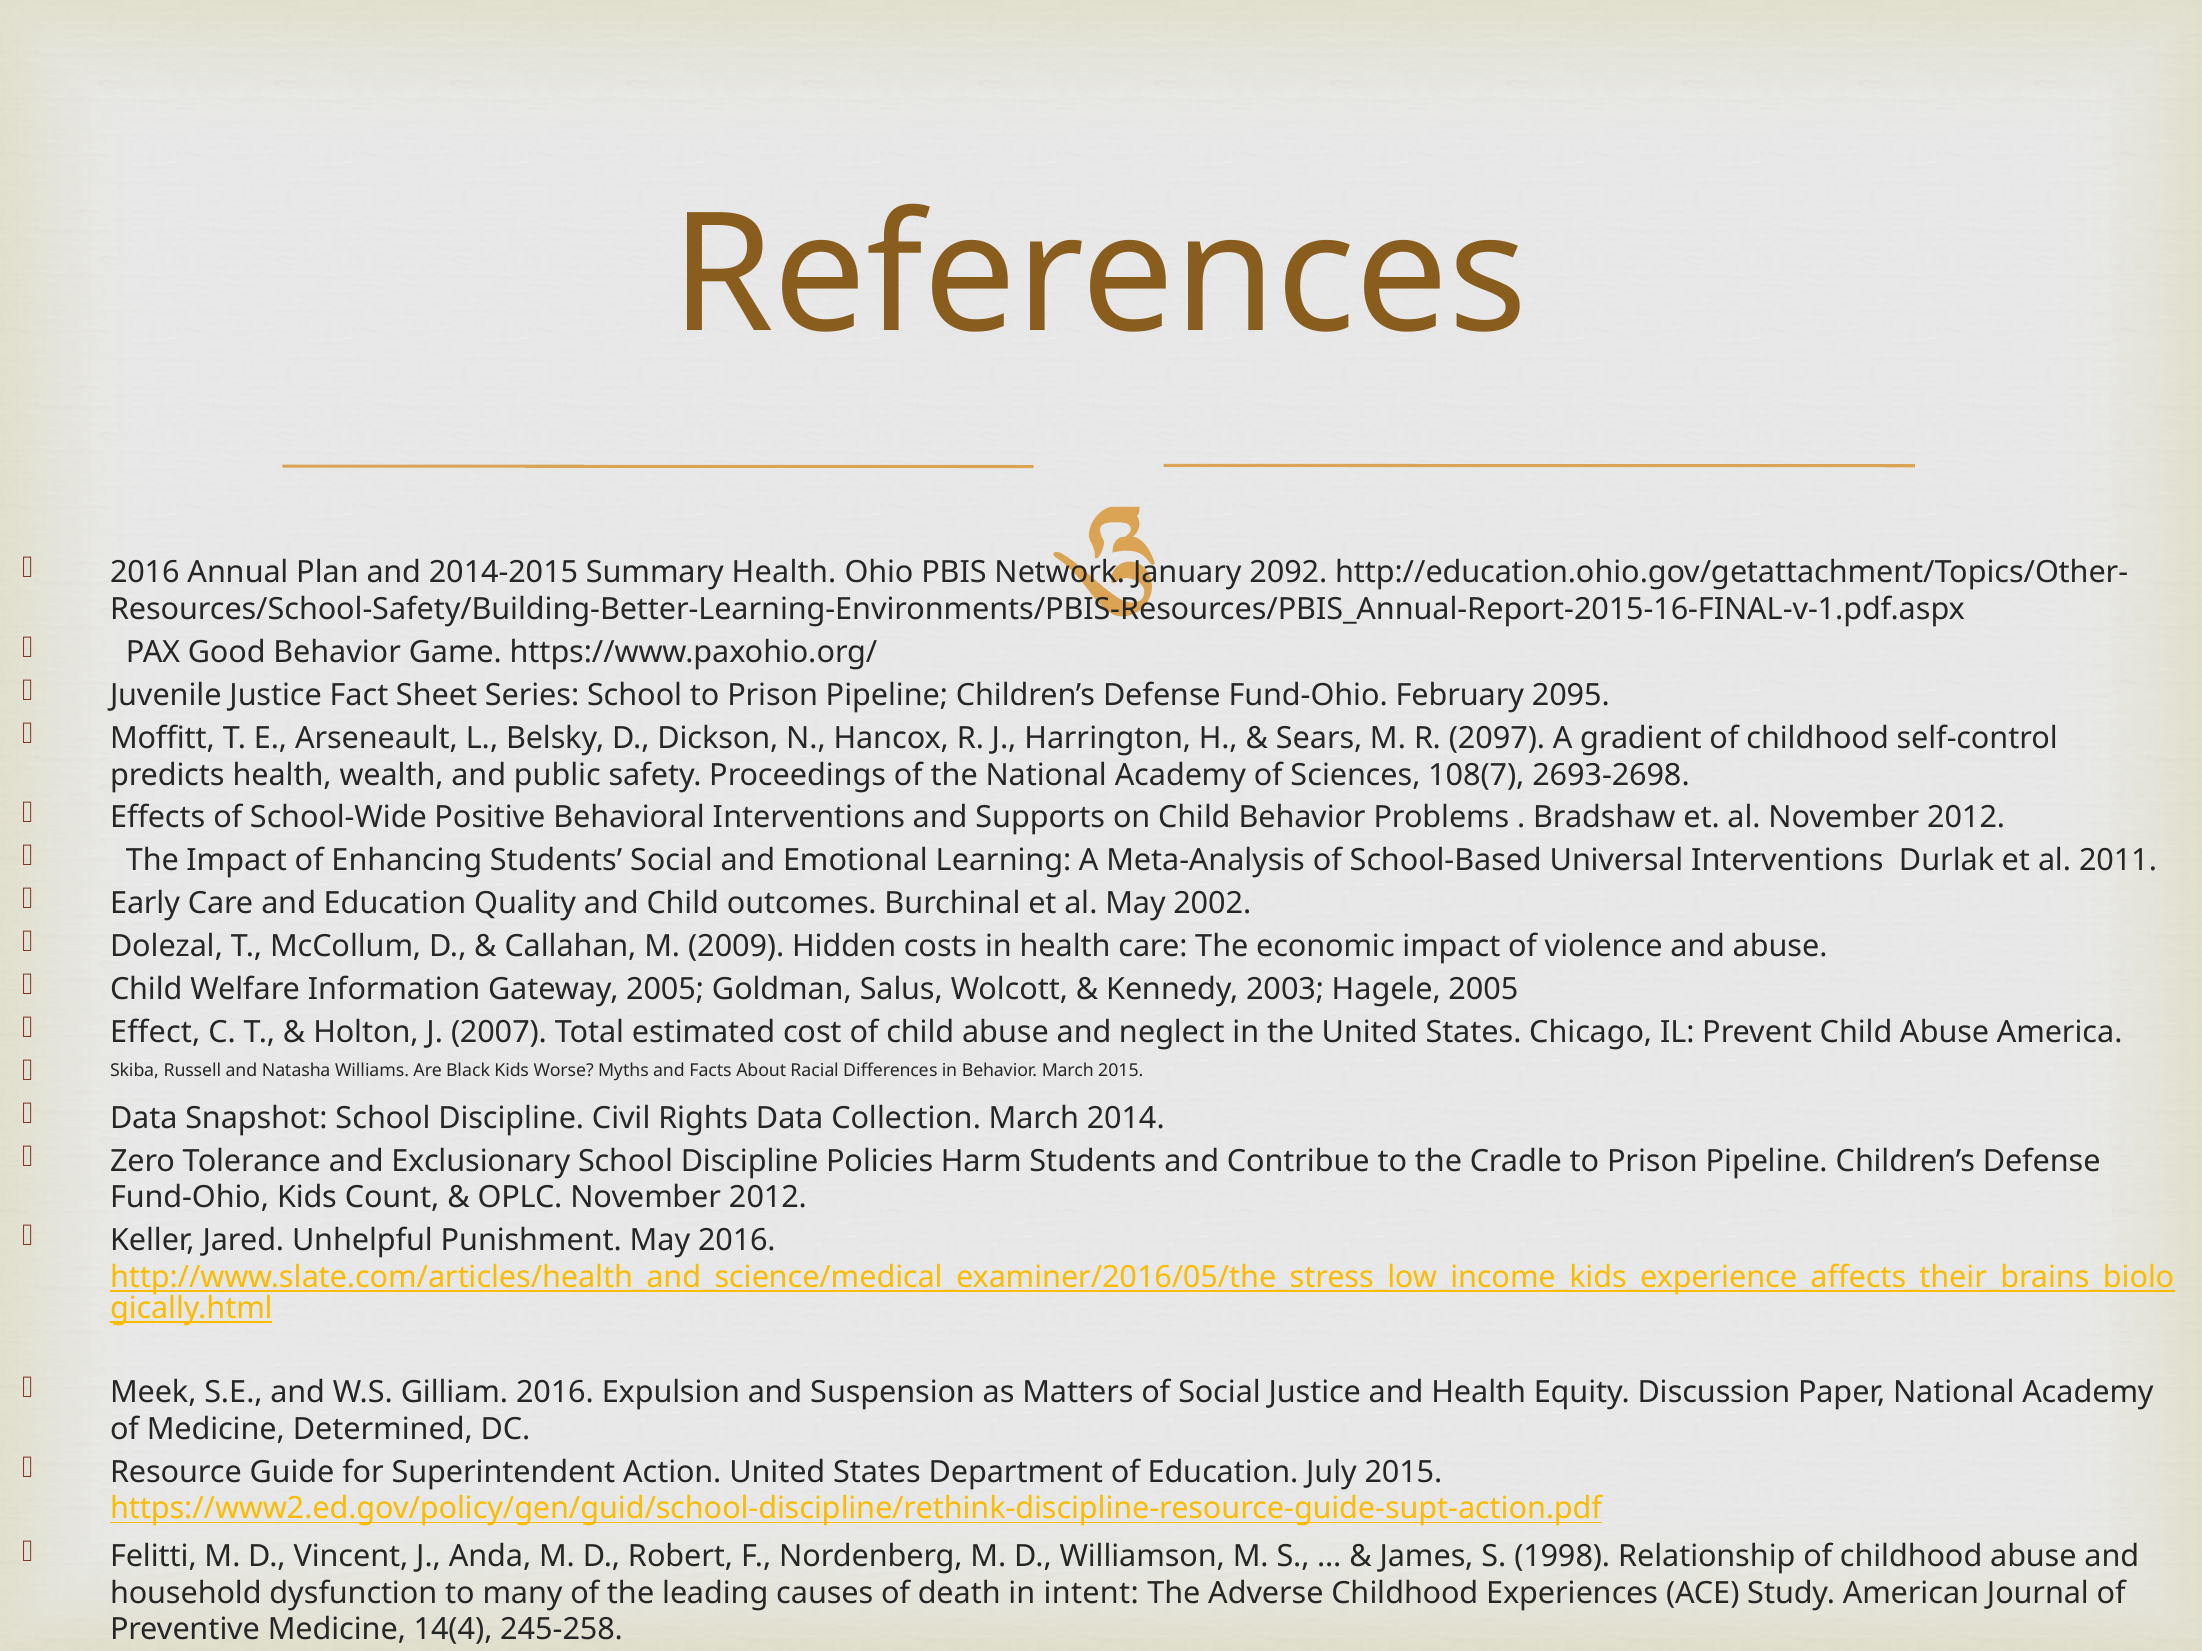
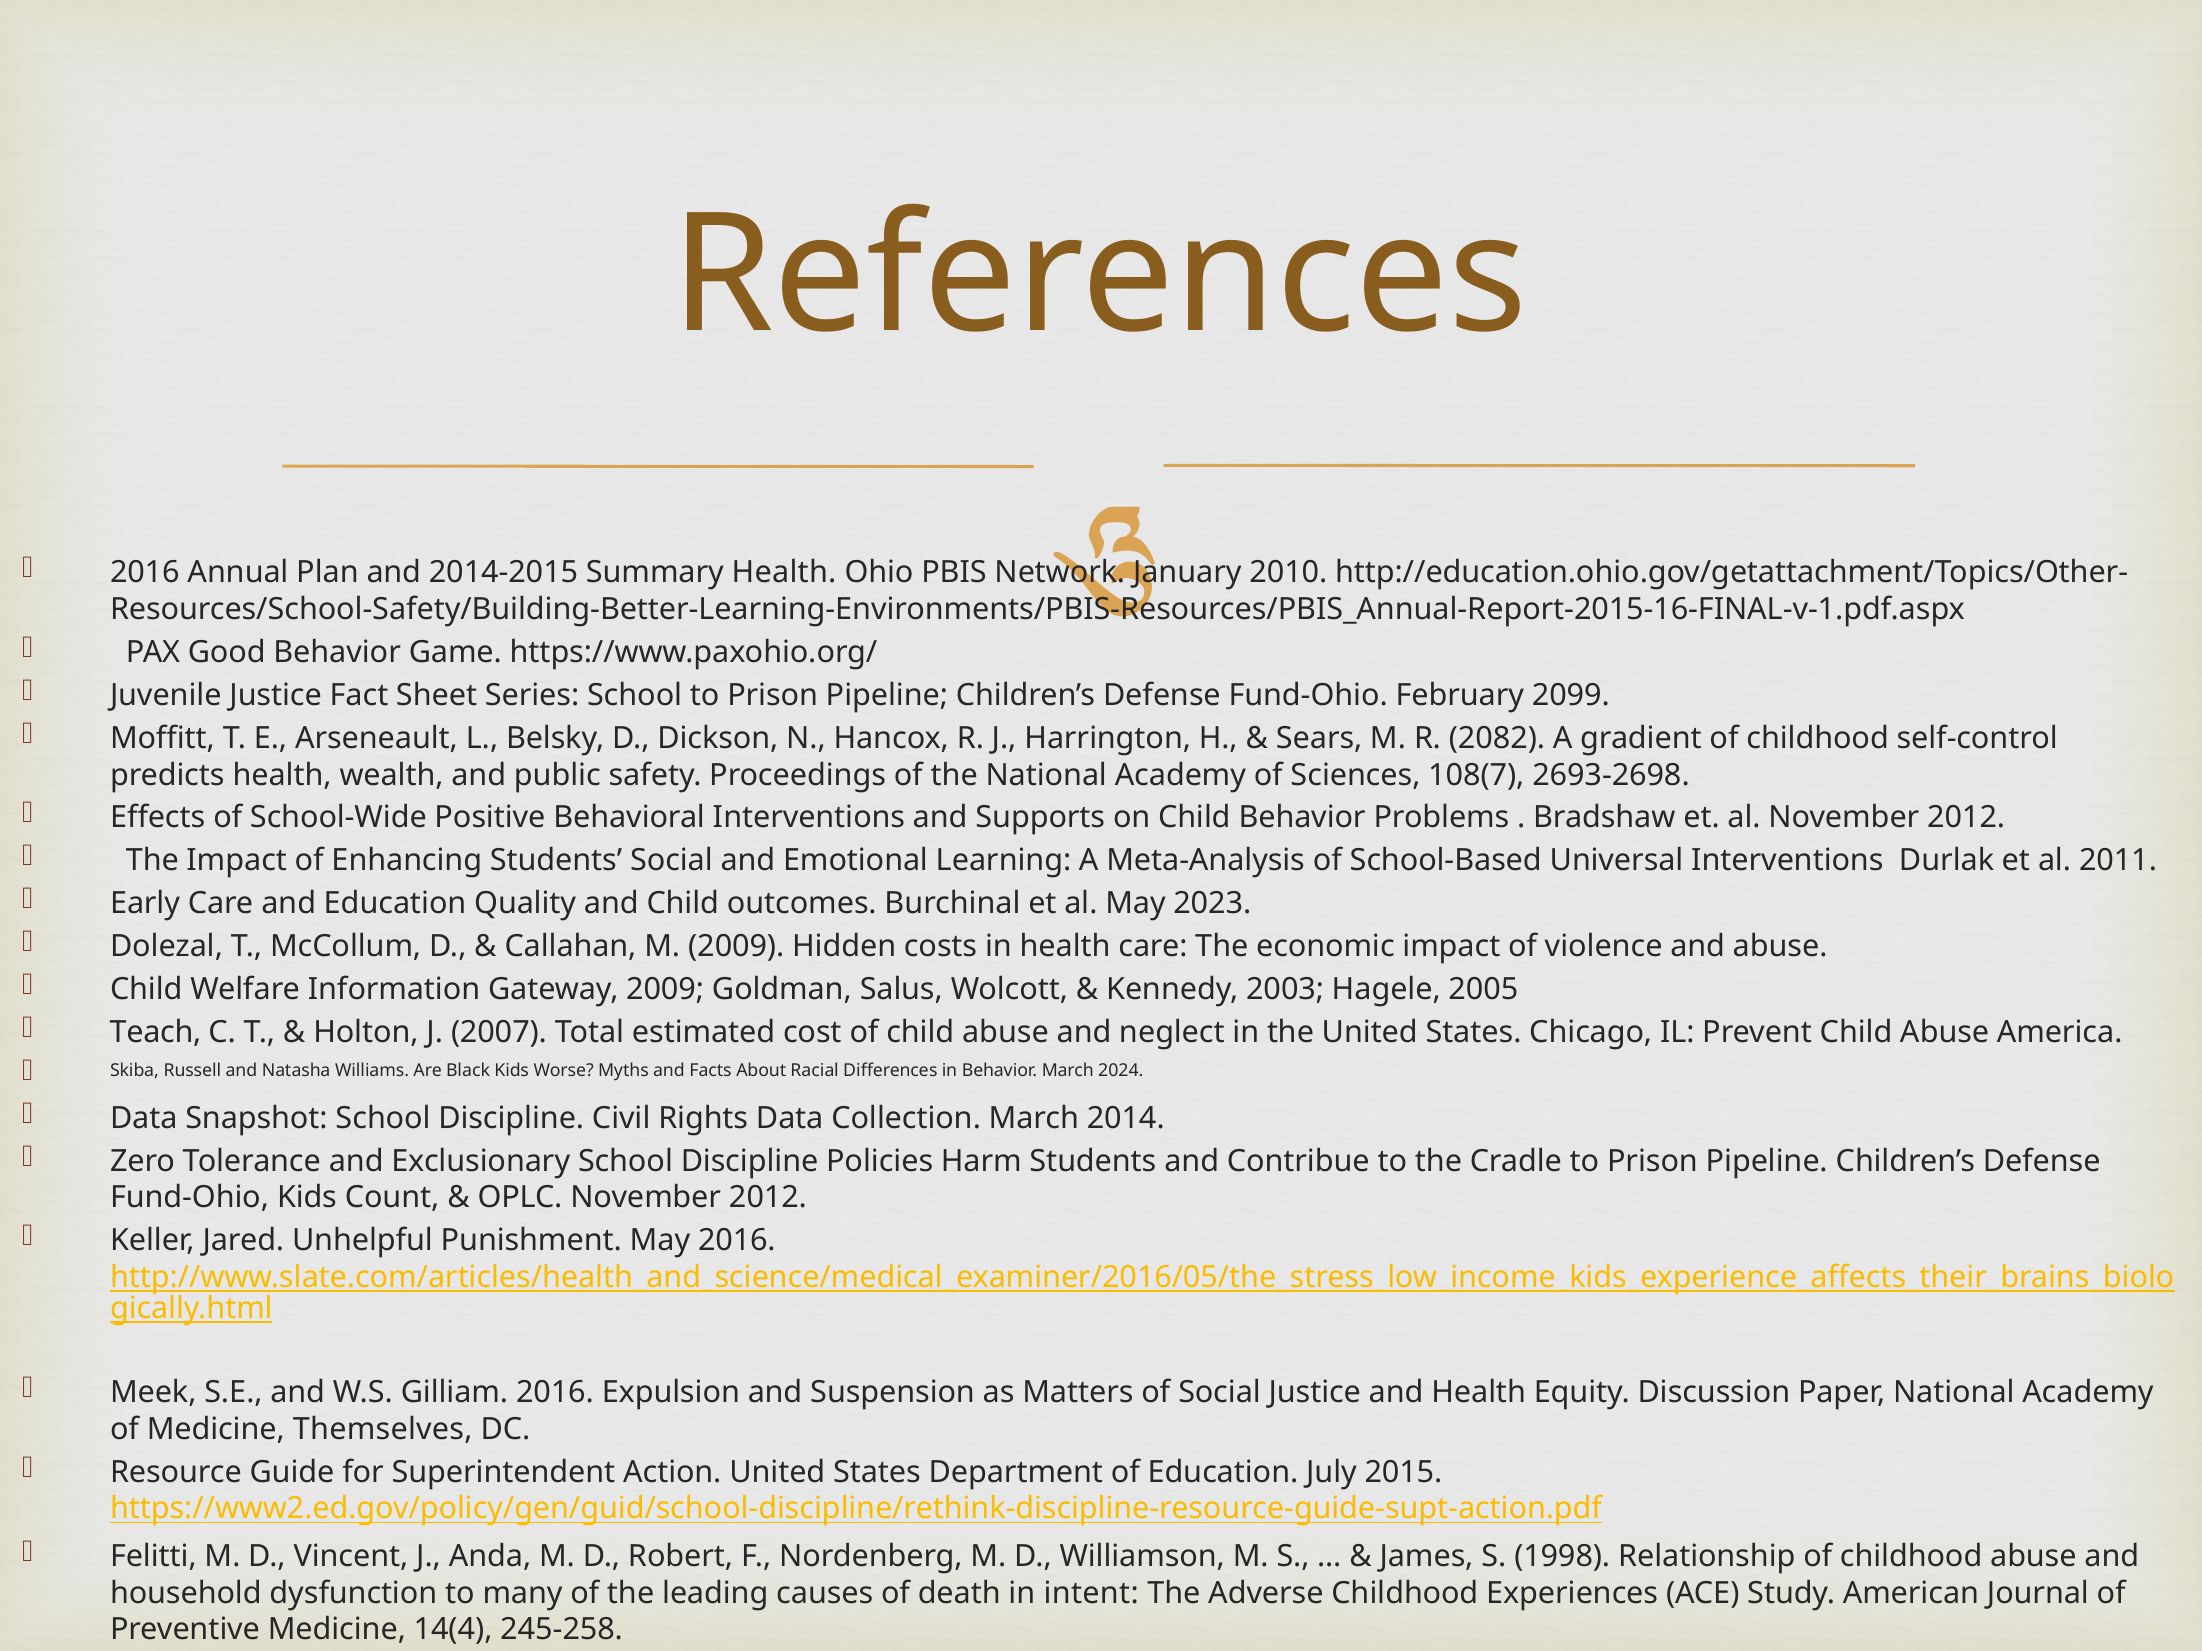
2092: 2092 -> 2010 (1288, 573)
2095: 2095 -> 2099 (1571, 695)
2097: 2097 -> 2082 (1497, 738)
2002: 2002 -> 2023 (1212, 904)
Gateway 2005: 2005 -> 2009 (665, 990)
Effect: Effect -> Teach (155, 1033)
March 2015: 2015 -> 2024 (1121, 1071)
Determined: Determined -> Themselves (383, 1430)
